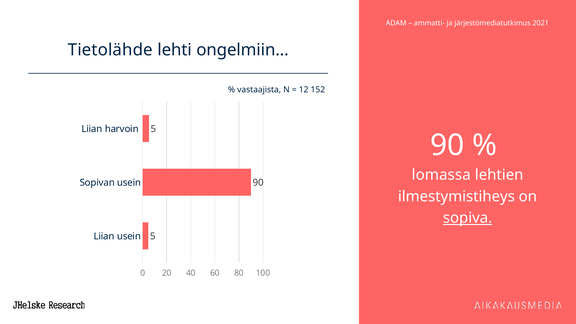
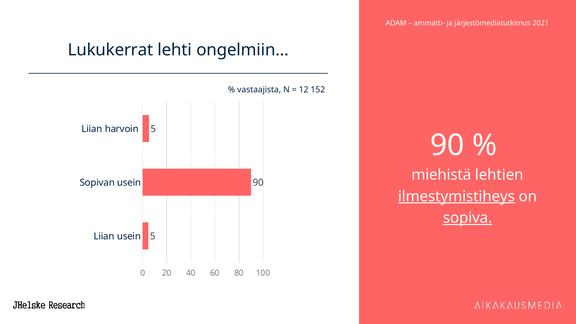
Tietolähde: Tietolähde -> Lukukerrat (110, 50)
lomassa: lomassa -> miehistä (441, 175)
ilmestymistiheys underline: none -> present (456, 196)
